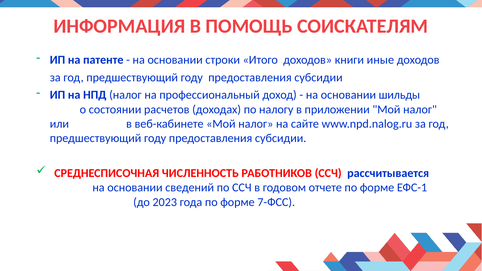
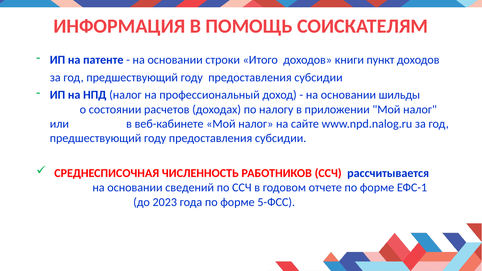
иные: иные -> пункт (381, 60)
7-ФСС: 7-ФСС -> 5-ФСС (276, 202)
